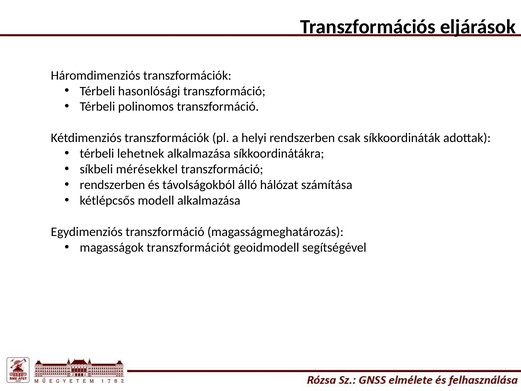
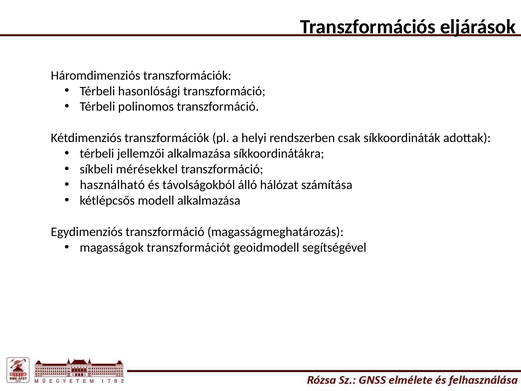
lehetnek: lehetnek -> jellemzői (141, 153)
rendszerben: rendszerben -> használható (112, 185)
